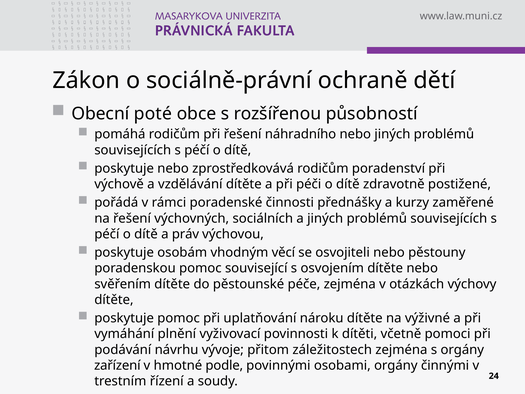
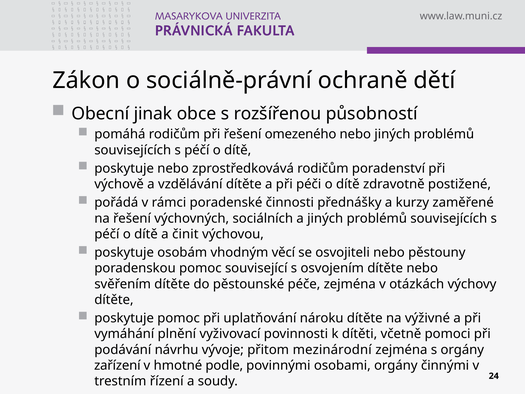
poté: poté -> jinak (153, 114)
náhradního: náhradního -> omezeného (301, 134)
práv: práv -> činit (185, 234)
záležitostech: záležitostech -> mezinárodní (332, 349)
